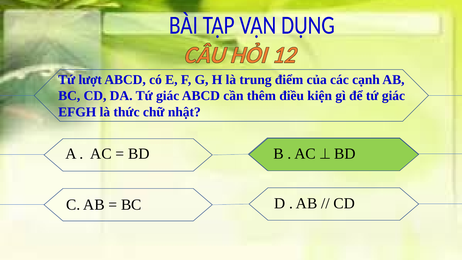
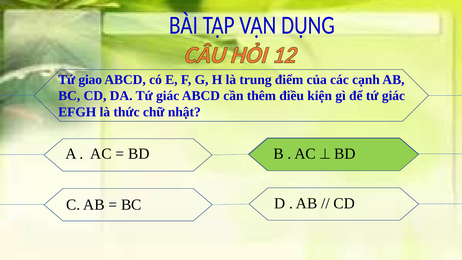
lượt: lượt -> giao (90, 80)
